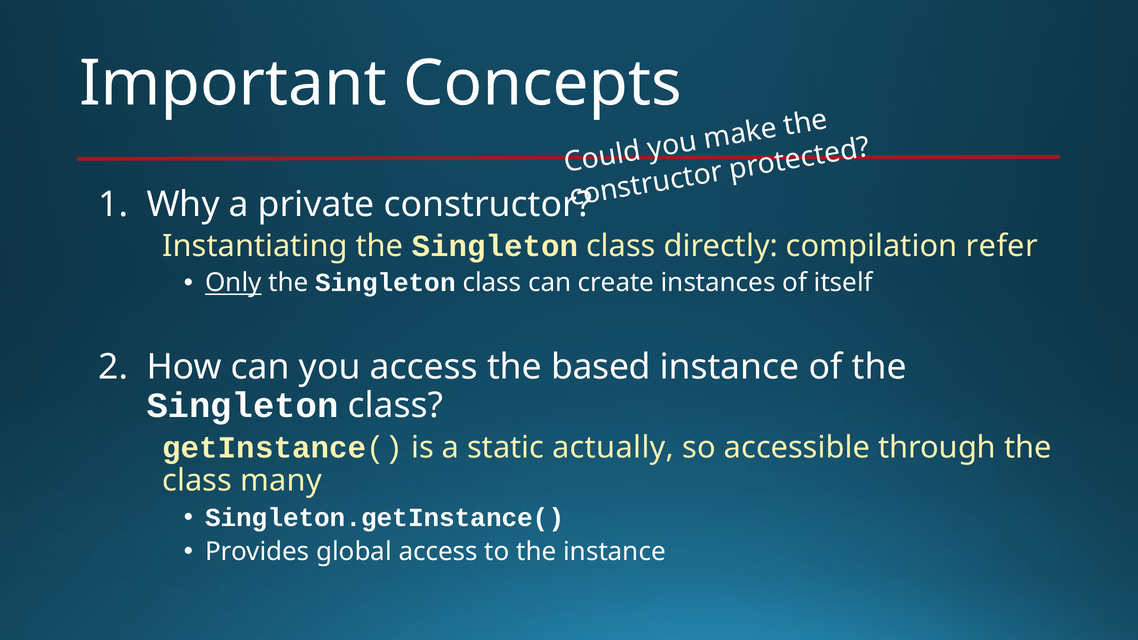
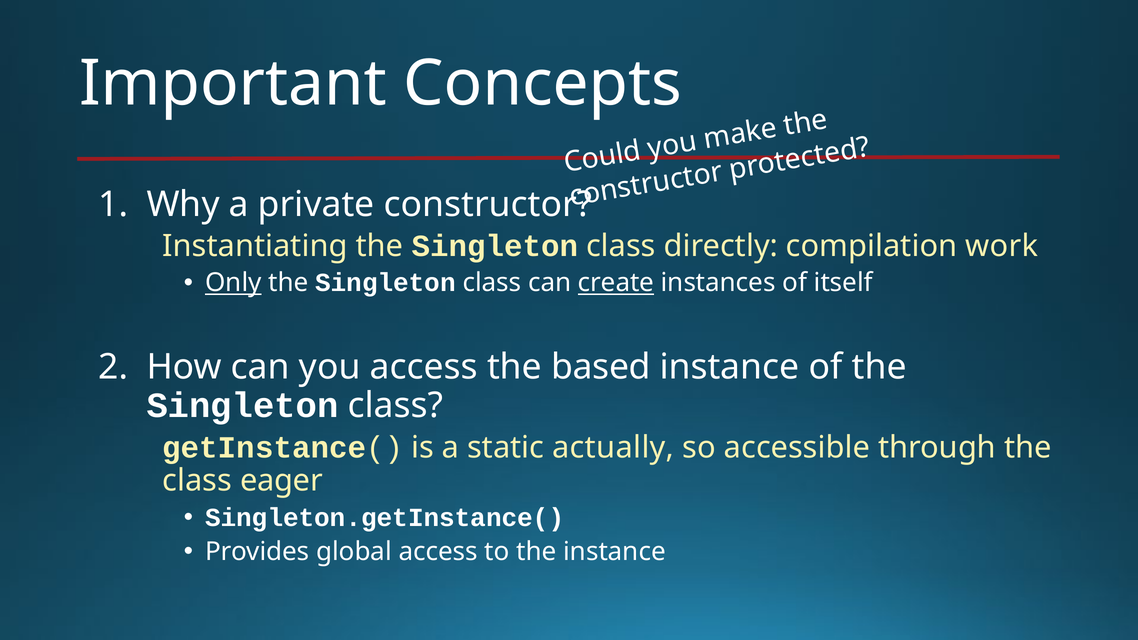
refer: refer -> work (1002, 246)
create underline: none -> present (616, 283)
many: many -> eager (281, 481)
